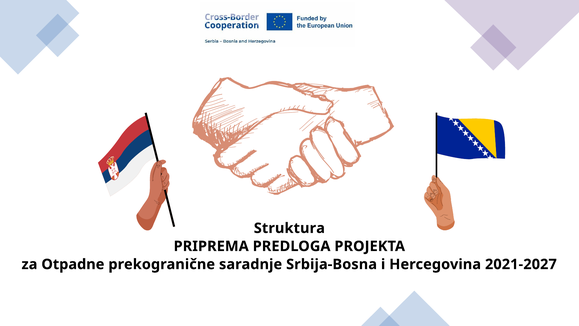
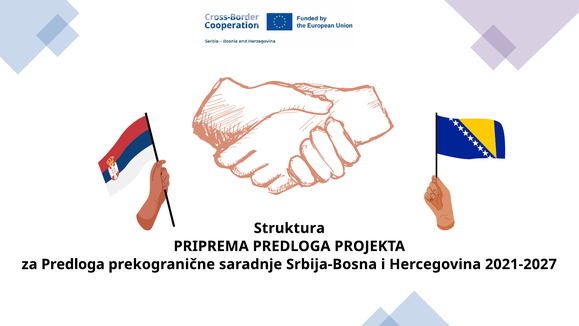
za Otpadne: Otpadne -> Predloga (73, 264)
